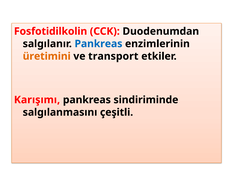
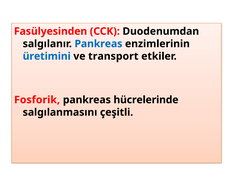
Fosfotidilkolin: Fosfotidilkolin -> Fasülyesinden (51, 31)
üretimini colour: orange -> blue (47, 56)
Karışımı: Karışımı -> Fosforik (37, 100)
sindiriminde: sindiriminde -> hücrelerinde (146, 100)
